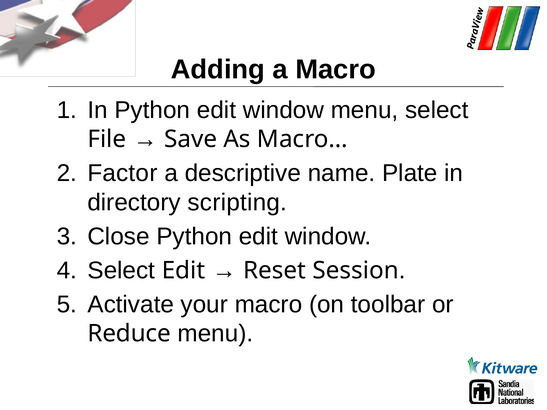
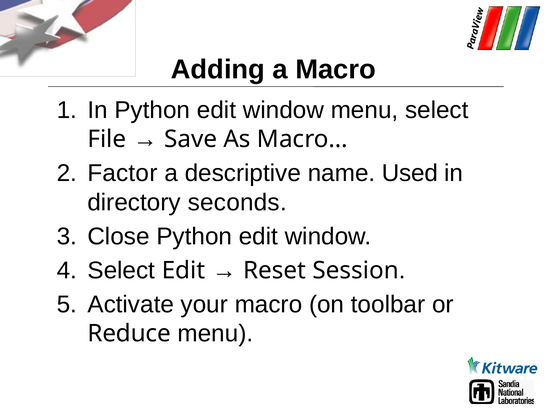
Plate: Plate -> Used (410, 173)
scripting: scripting -> seconds (237, 203)
